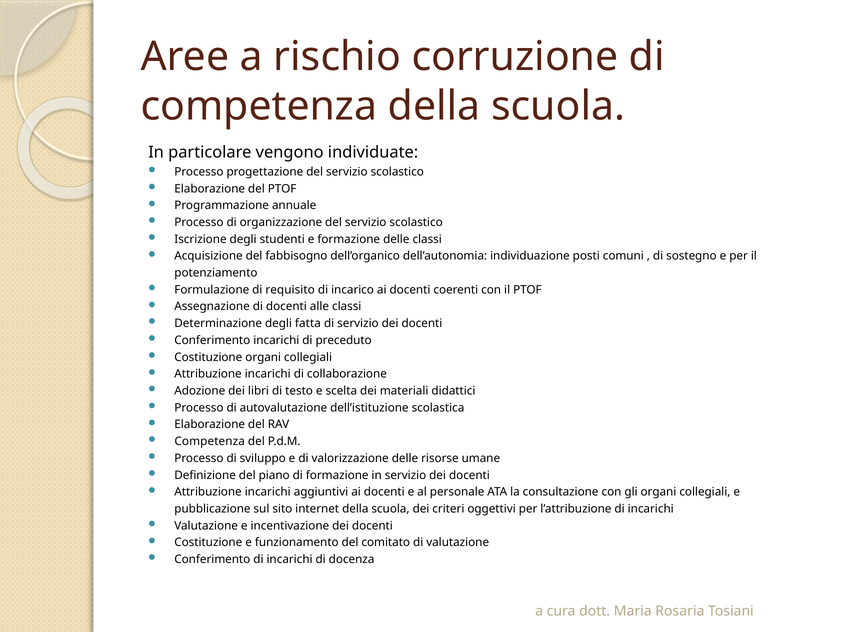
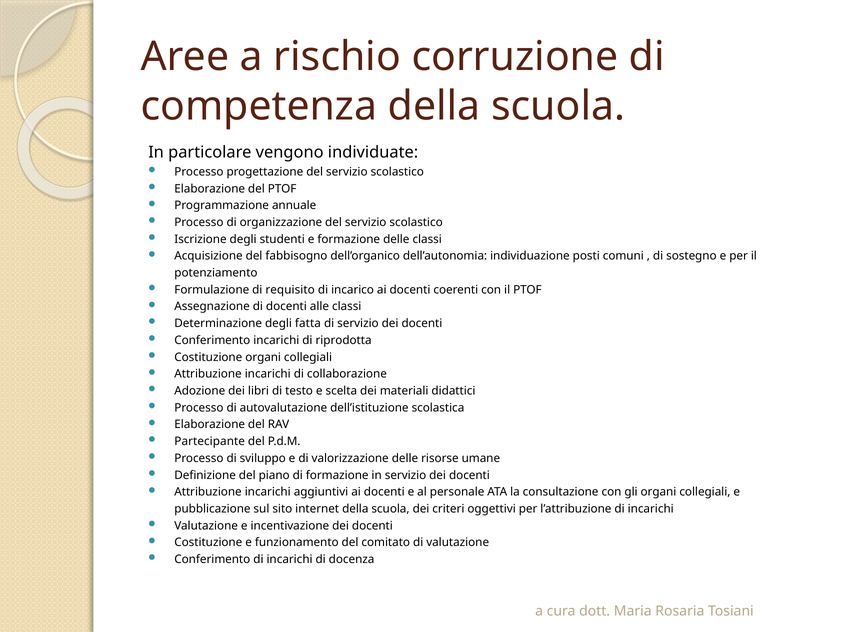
preceduto: preceduto -> riprodotta (344, 340)
Competenza: Competenza -> Partecipante (210, 442)
